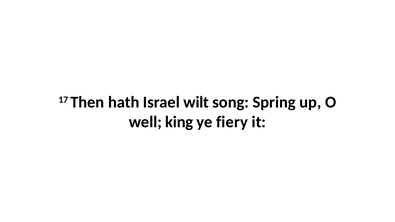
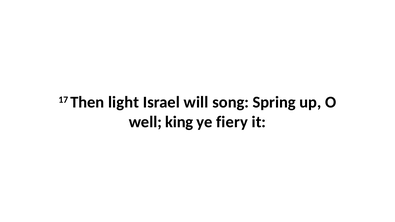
hath: hath -> light (124, 102)
wilt: wilt -> will (196, 102)
